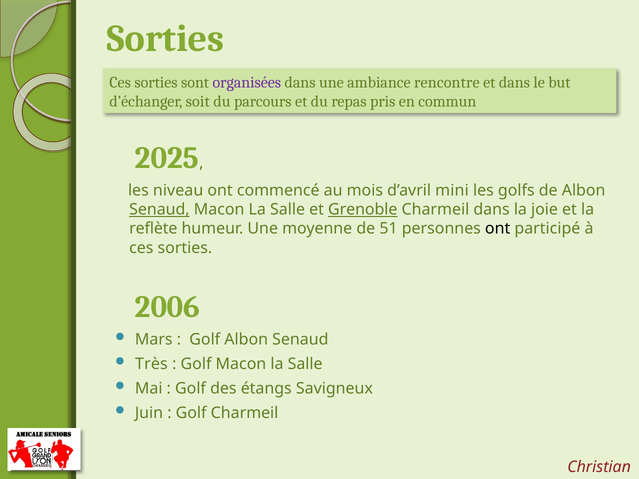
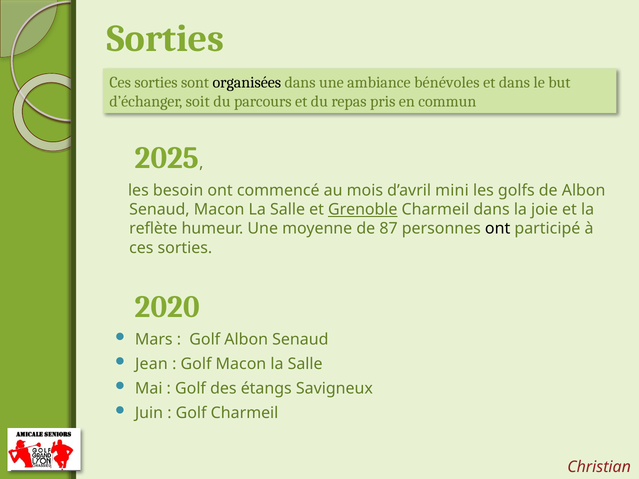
organisées colour: purple -> black (247, 82)
rencontre: rencontre -> bénévoles (447, 82)
niveau: niveau -> besoin (178, 190)
Senaud underline: present -> none (159, 210)
51: 51 -> 87 (389, 229)
2006: 2006 -> 2020 (167, 307)
Très: Très -> Jean (151, 364)
